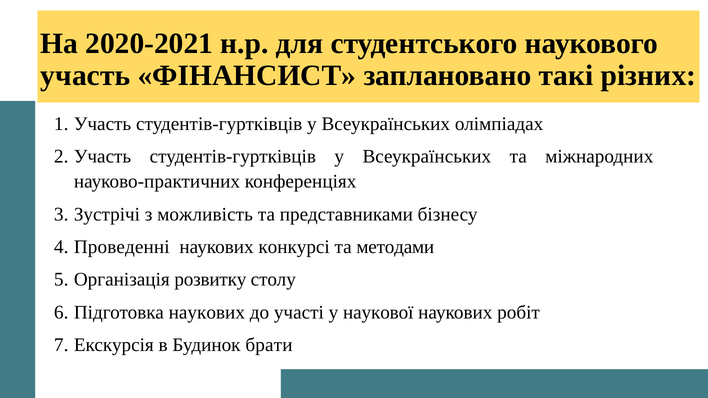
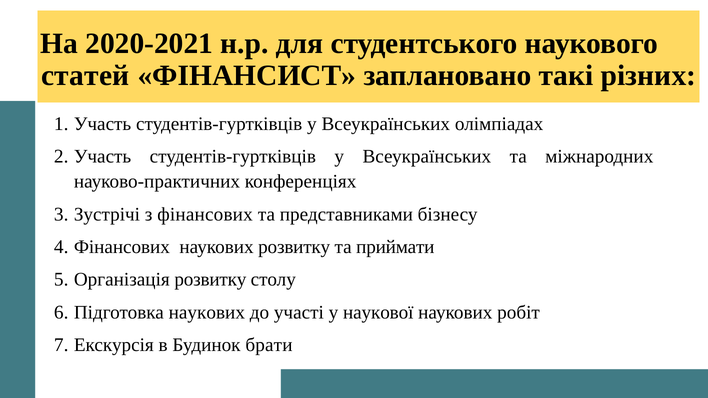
участь: участь -> статей (85, 75)
з можливість: можливість -> фінансових (205, 214)
Проведенні: Проведенні -> Фінансових (122, 247)
наукових конкурсі: конкурсі -> розвитку (294, 247)
методами: методами -> приймати (395, 247)
